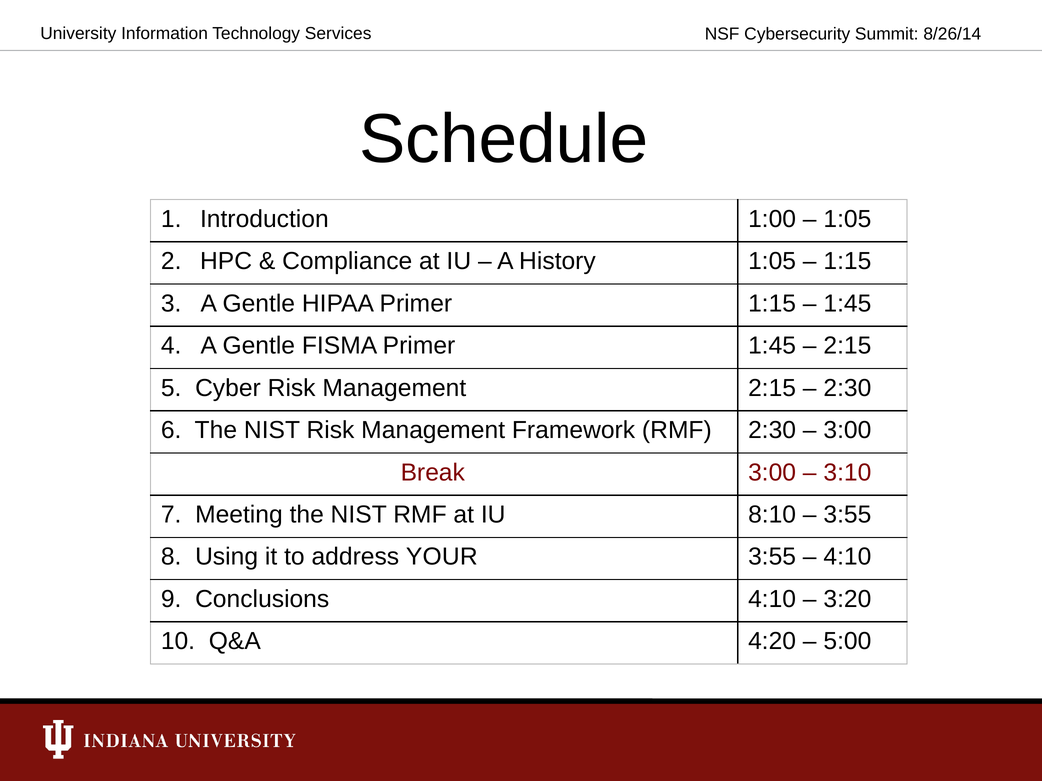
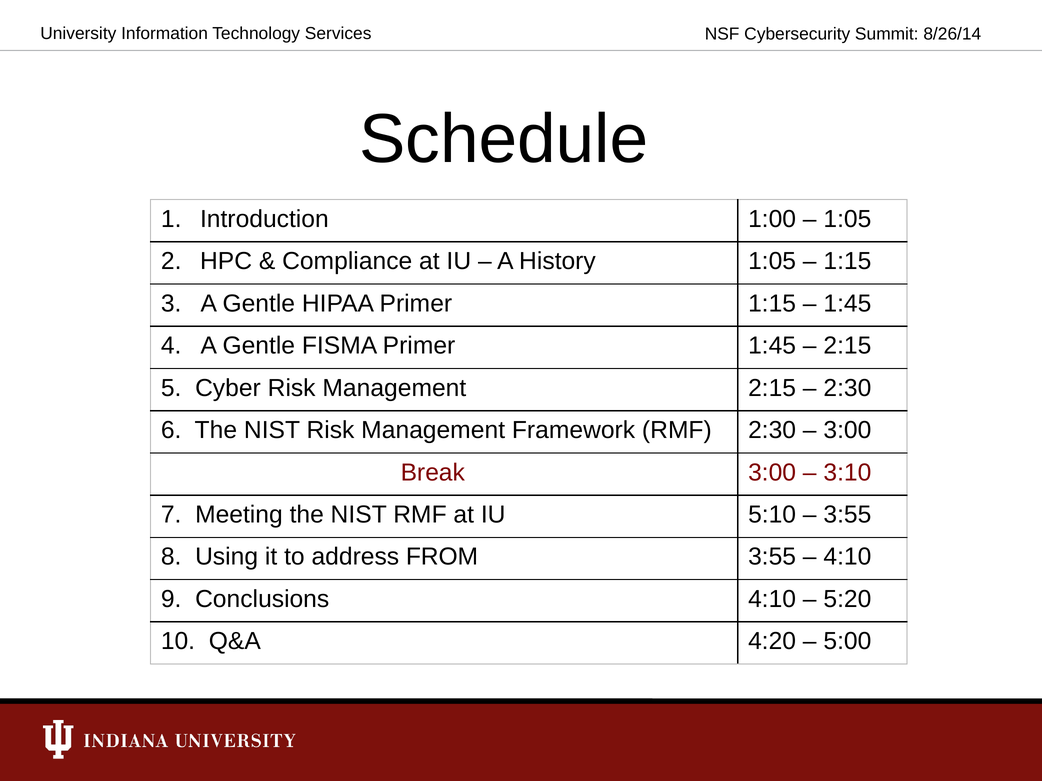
8:10: 8:10 -> 5:10 (772, 515)
YOUR: YOUR -> FROM (442, 557)
3:20: 3:20 -> 5:20 (847, 599)
